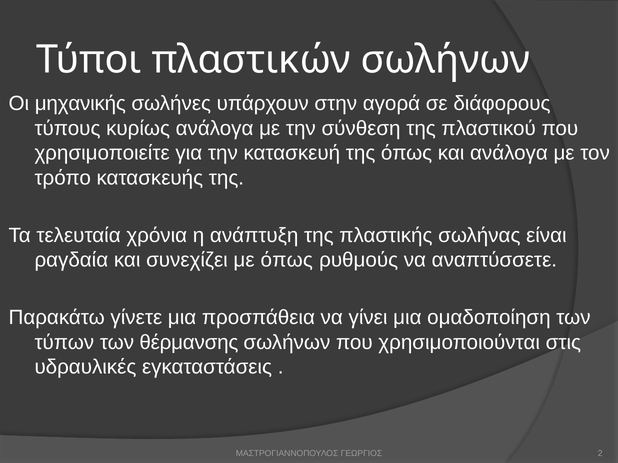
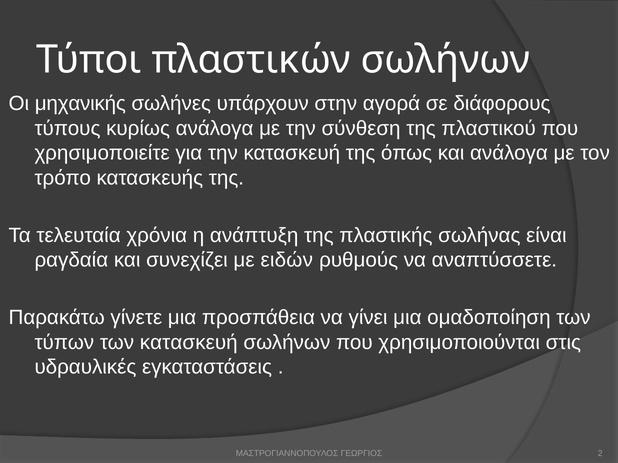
με όπως: όπως -> ειδών (287, 260)
των θέρμανσης: θέρμανσης -> κατασκευή (189, 343)
